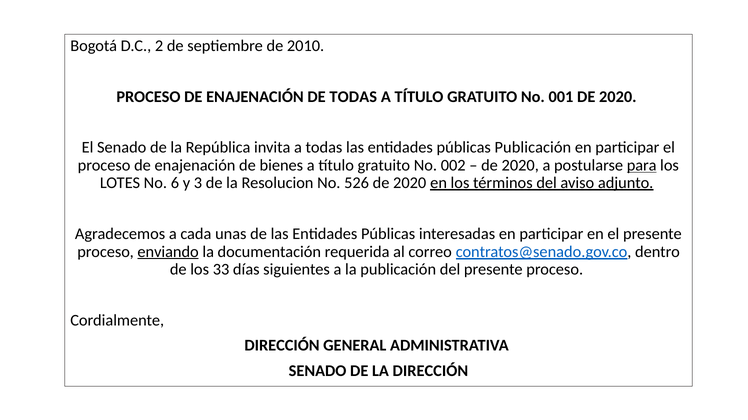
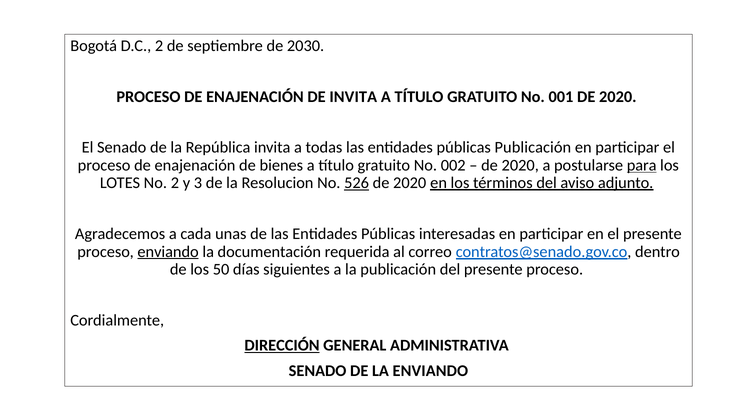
2010: 2010 -> 2030 (306, 46)
DE TODAS: TODAS -> INVITA (353, 97)
No 6: 6 -> 2 (175, 183)
526 underline: none -> present (357, 183)
33: 33 -> 50 (221, 270)
DIRECCIÓN underline: none -> present (282, 346)
LA DIRECCIÓN: DIRECCIÓN -> ENVIANDO (430, 372)
